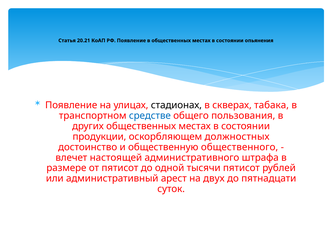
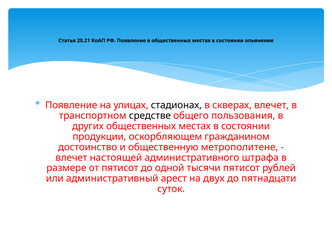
скверах табака: табака -> влечет (272, 105)
средстве colour: blue -> black (150, 116)
должностных: должностных -> гражданином (237, 137)
общественного: общественного -> метрополитене (240, 147)
